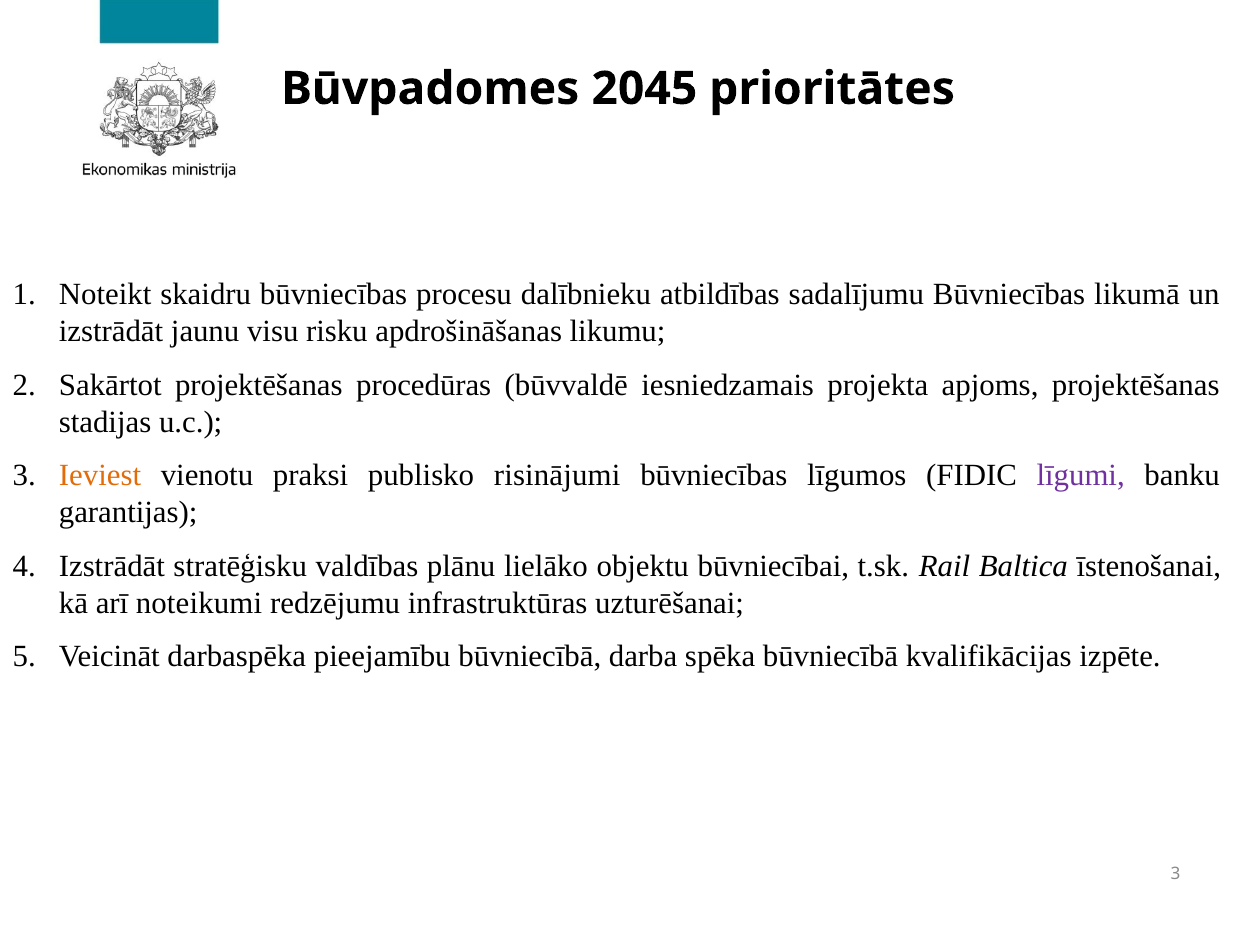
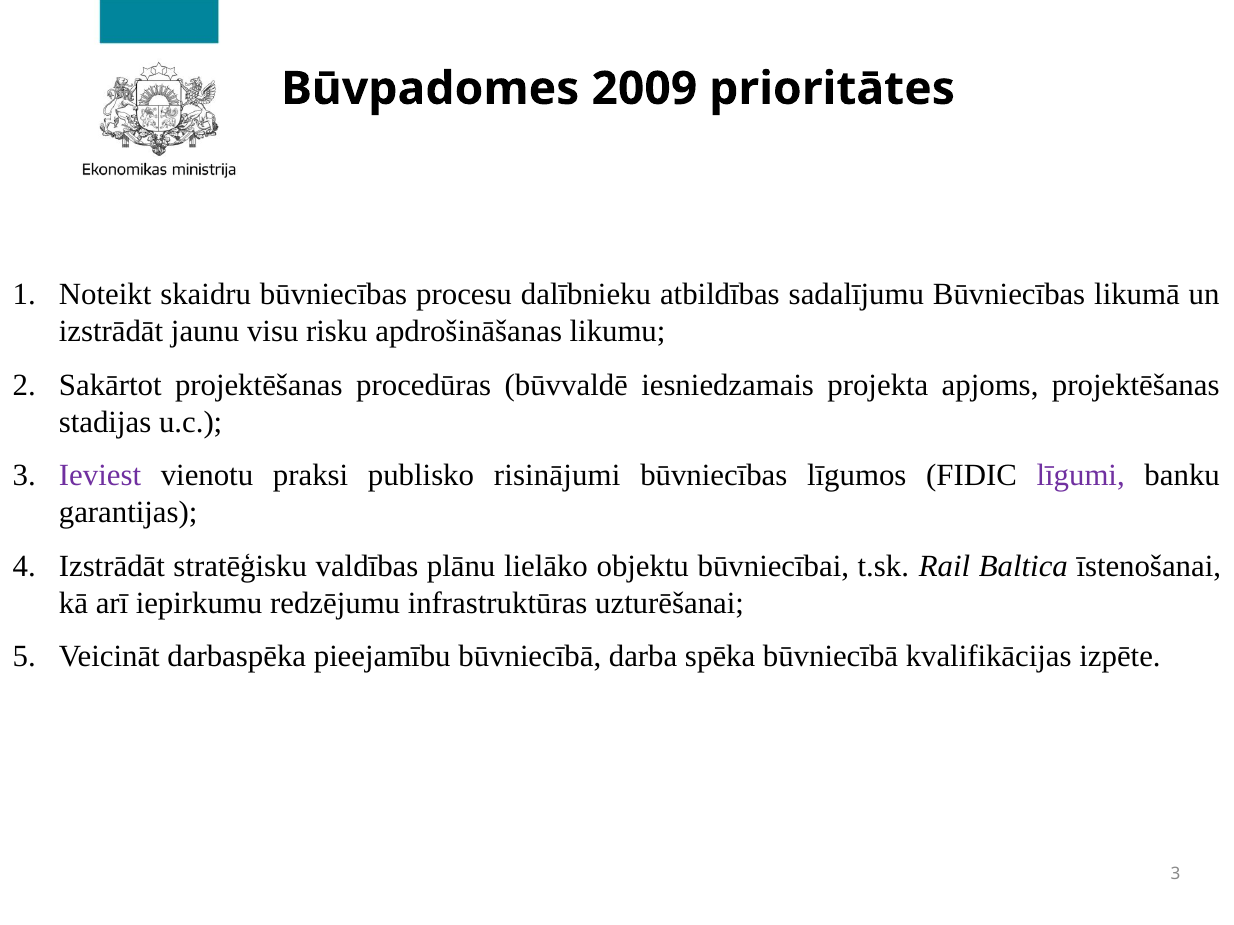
2045: 2045 -> 2009 (644, 89)
Ieviest colour: orange -> purple (100, 476)
noteikumi: noteikumi -> iepirkumu (199, 603)
